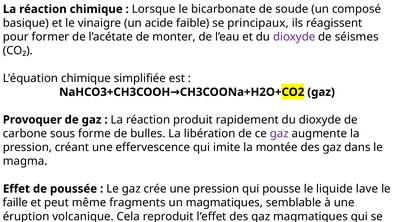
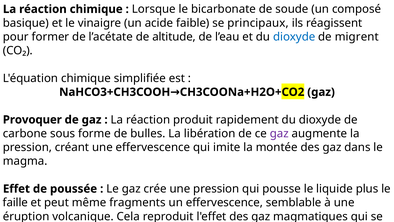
de monter: monter -> altitude (174, 37)
dioxyde colour: purple -> blue (294, 37)
séismes: séismes -> migrent (357, 37)
lave: lave -> plus (367, 189)
un magmatiques: magmatiques -> effervescence (224, 202)
